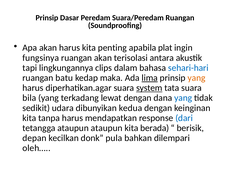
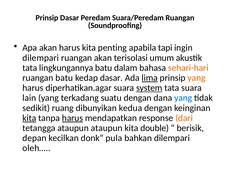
plat: plat -> tapi (165, 48)
fungsinya: fungsinya -> dilempari (41, 58)
antara: antara -> umum (162, 58)
tapi: tapi -> tata (30, 68)
lingkungannya clips: clips -> batu (104, 68)
sehari-hari colour: blue -> orange (188, 68)
kedap maka: maka -> dasar (111, 78)
bila: bila -> lain (29, 98)
lewat: lewat -> suatu (111, 98)
udara: udara -> ruang (63, 108)
kita underline: none -> present (29, 118)
harus underline: none -> present (72, 118)
dari colour: blue -> orange (184, 118)
berada: berada -> double (155, 128)
